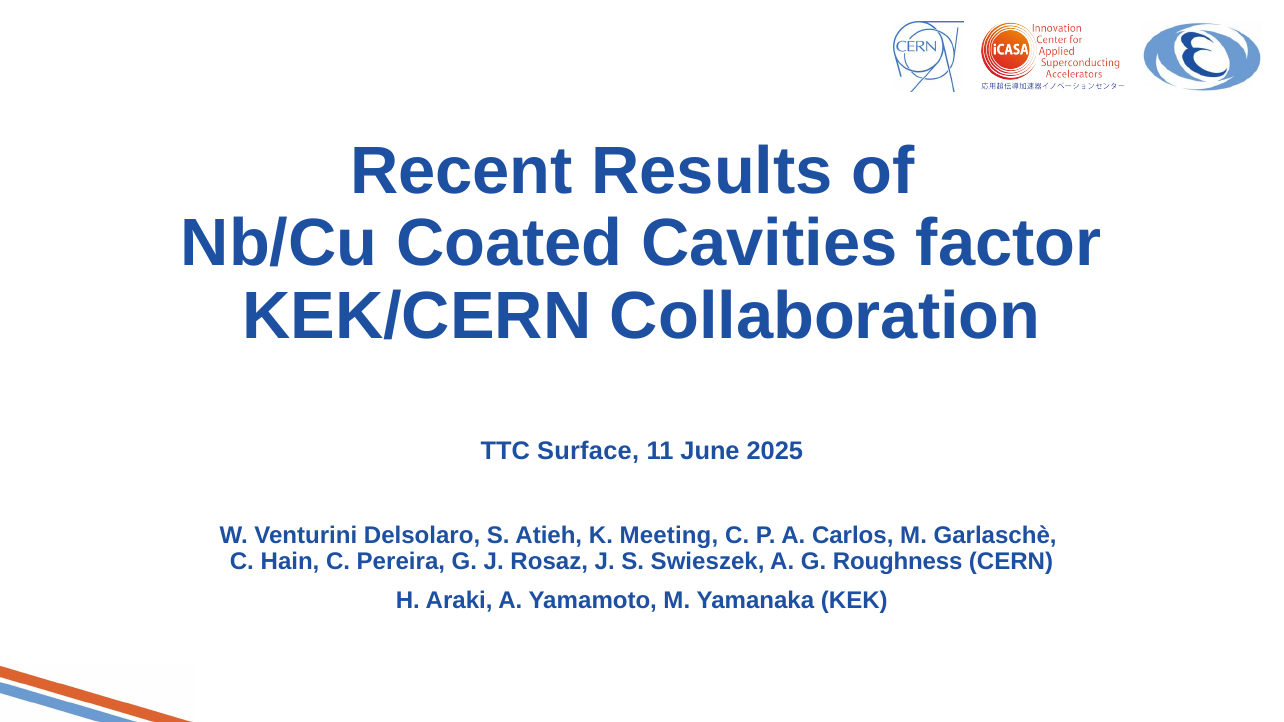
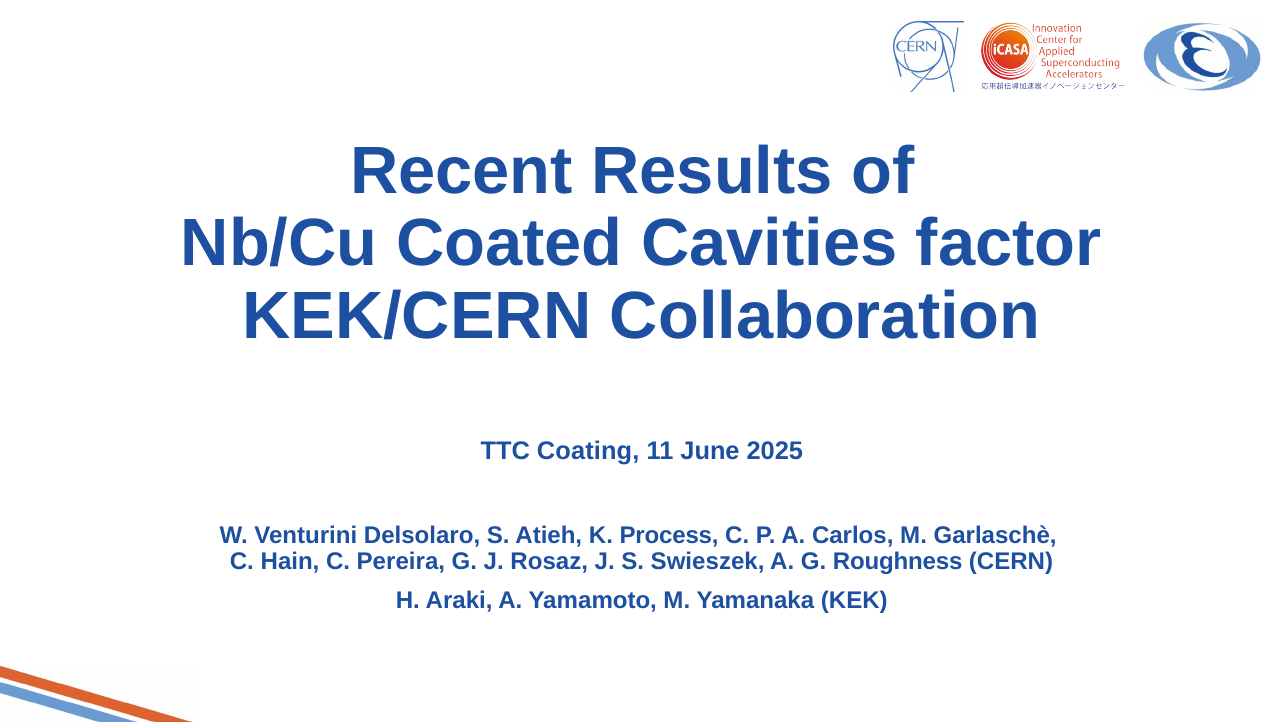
Surface: Surface -> Coating (588, 452)
Meeting: Meeting -> Process (669, 535)
